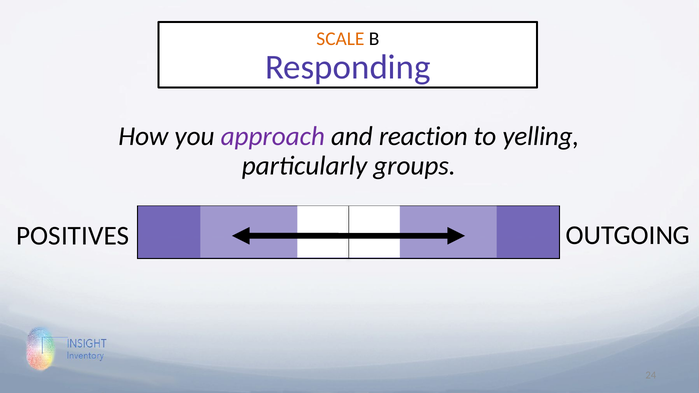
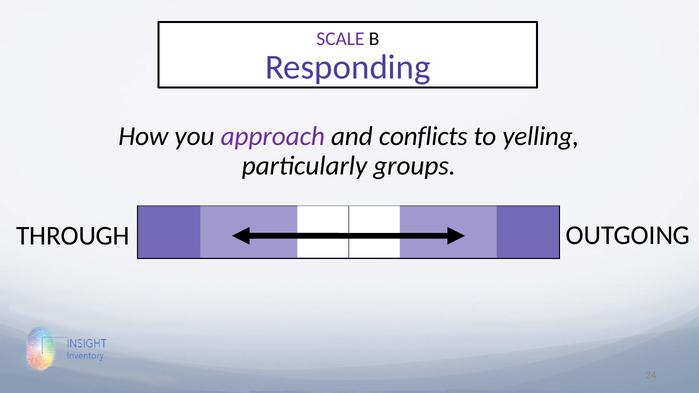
SCALE colour: orange -> purple (340, 39)
reaction: reaction -> conflicts (423, 136)
POSITIVES: POSITIVES -> THROUGH (73, 236)
